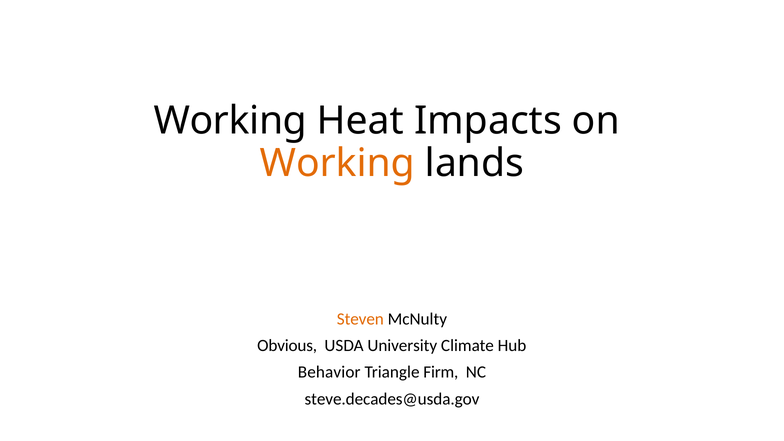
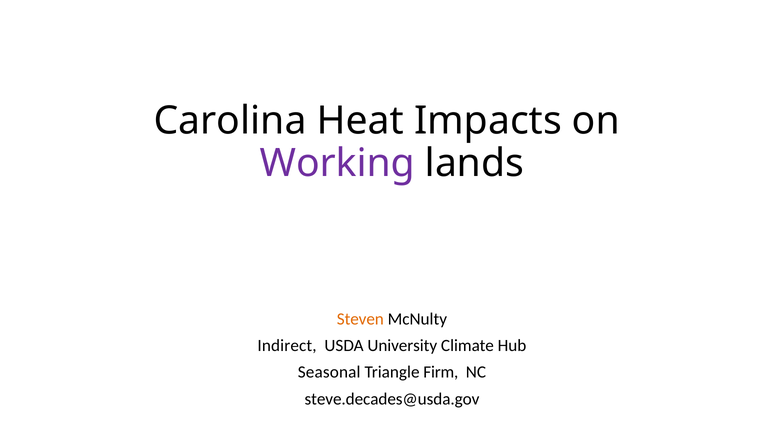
Working: Working -> Carolina (230, 121)
Working colour: orange -> purple (337, 163)
Obvious: Obvious -> Indirect (287, 346)
Behavior: Behavior -> Seasonal (329, 372)
